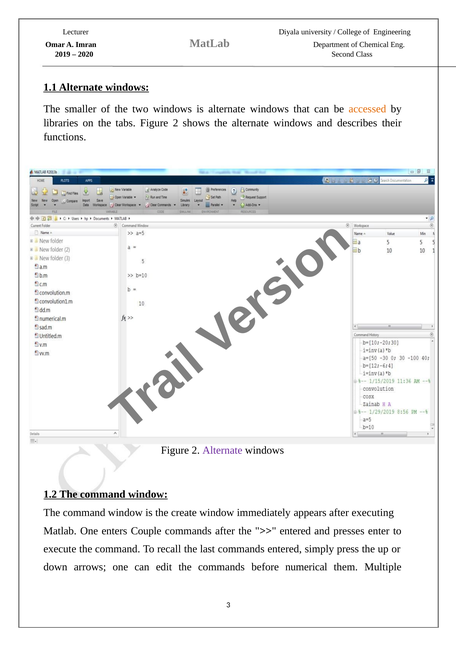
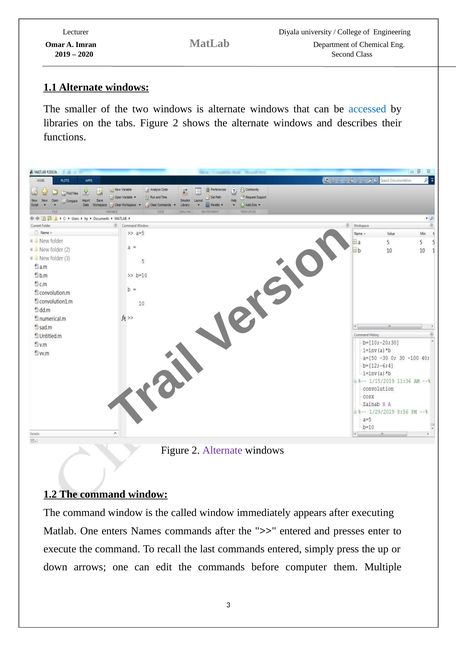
accessed colour: orange -> blue (367, 109)
create: create -> called (184, 513)
Couple: Couple -> Names (146, 531)
numerical: numerical -> computer (306, 567)
